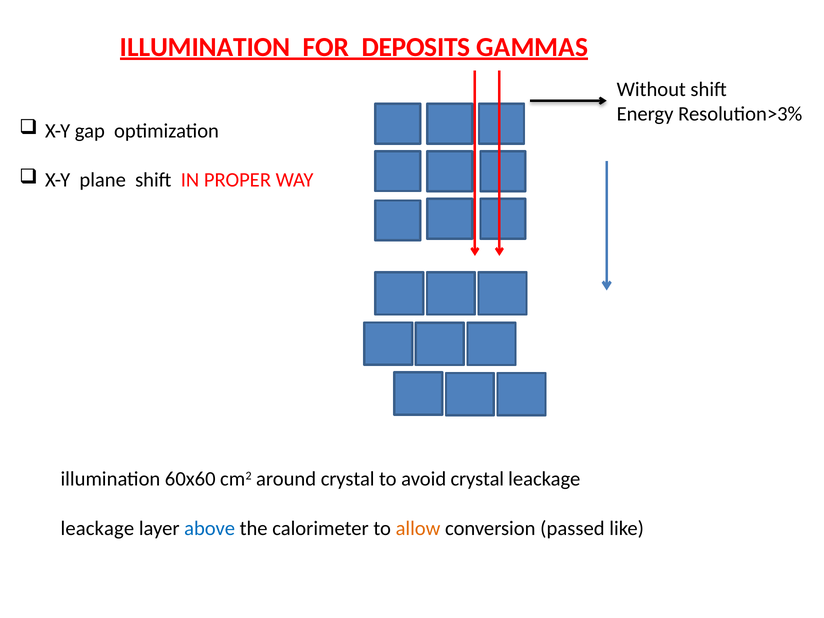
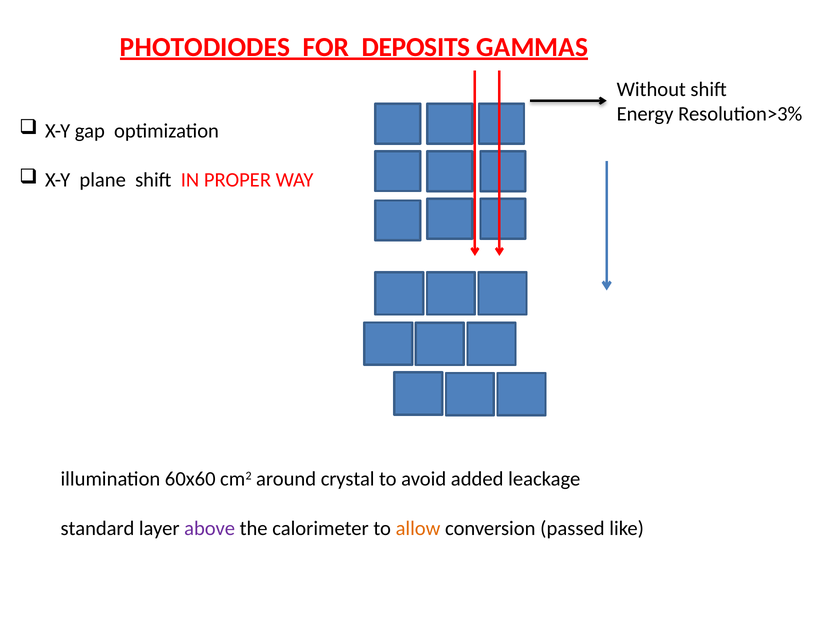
ILLUMINATION: ILLUMINATION -> PHOTODIODES (205, 47)
avoid crystal: crystal -> added (477, 479)
leackage: leackage -> standard (97, 528)
above colour: blue -> purple (210, 528)
